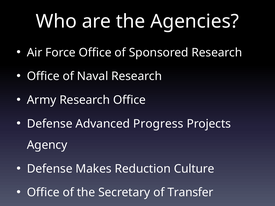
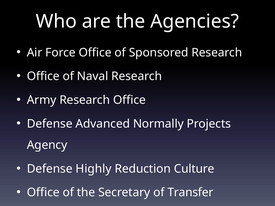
Progress: Progress -> Normally (158, 124)
Makes: Makes -> Highly (94, 169)
